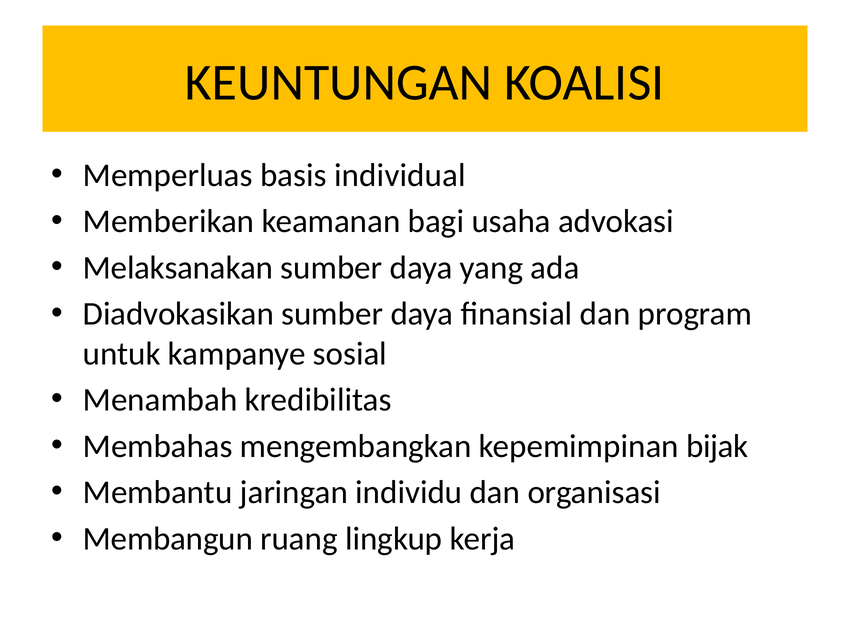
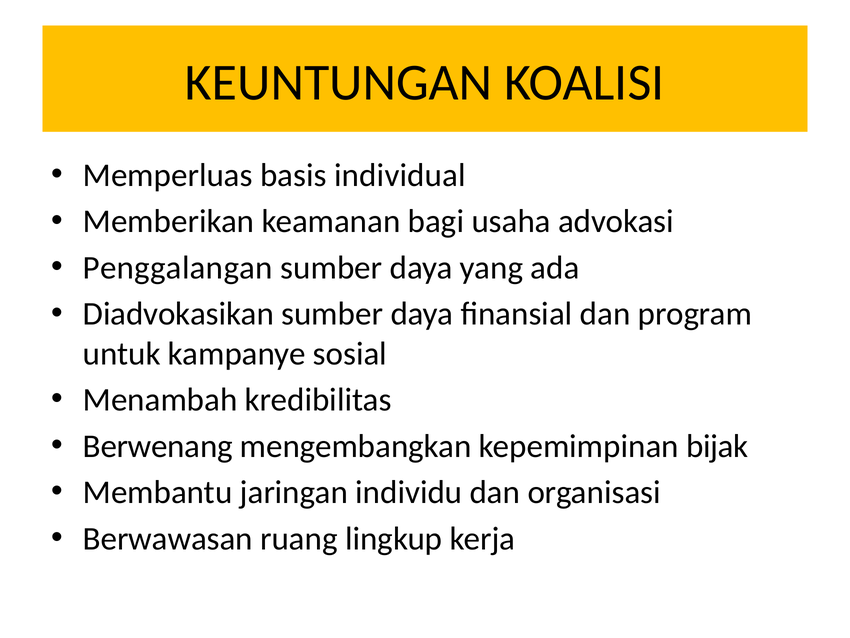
Melaksanakan: Melaksanakan -> Penggalangan (178, 268)
Membahas: Membahas -> Berwenang (158, 446)
Membangun: Membangun -> Berwawasan (168, 538)
